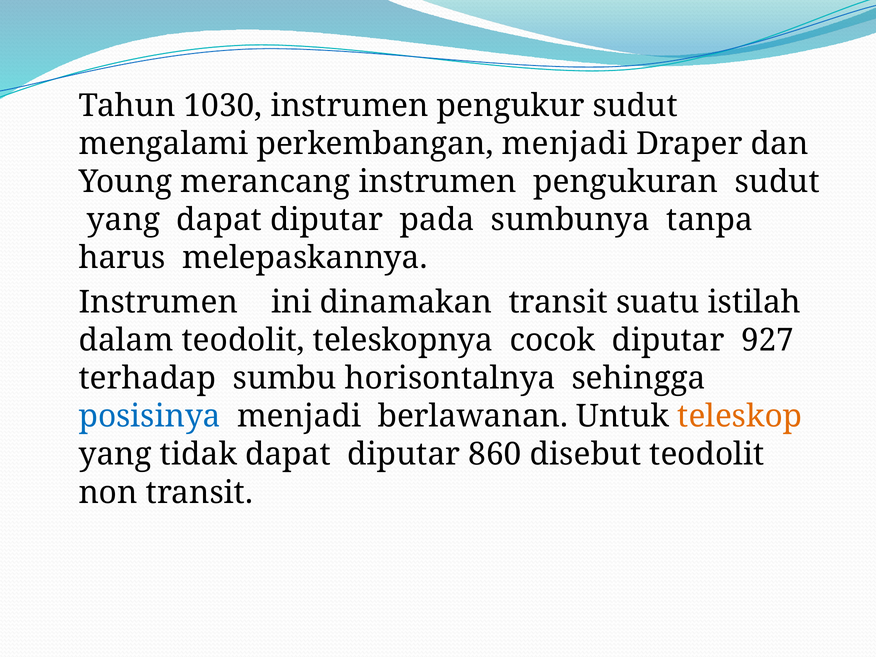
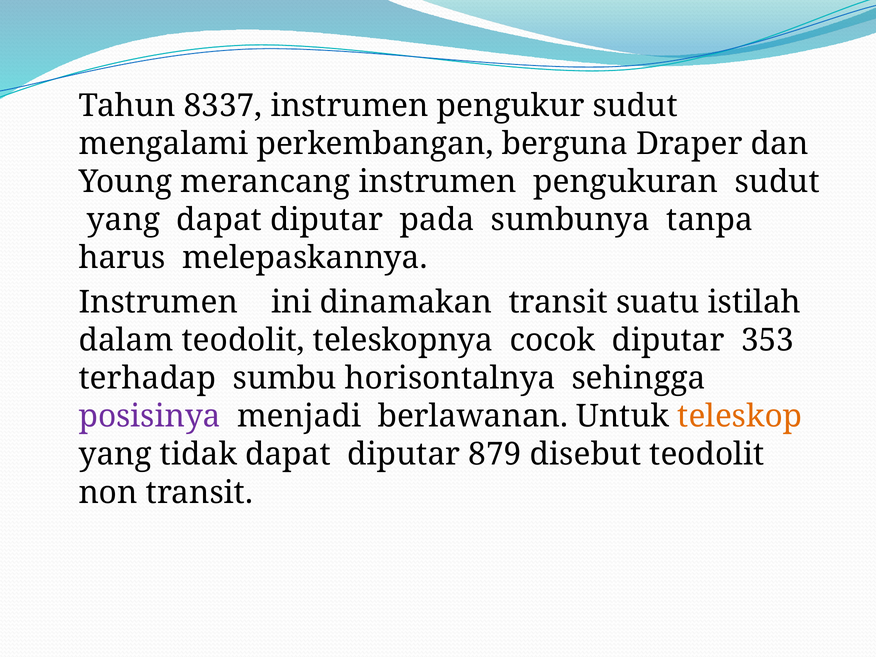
1030: 1030 -> 8337 (223, 106)
perkembangan menjadi: menjadi -> berguna (565, 144)
927: 927 -> 353 (768, 340)
posisinya colour: blue -> purple (150, 416)
860: 860 -> 879 (495, 455)
